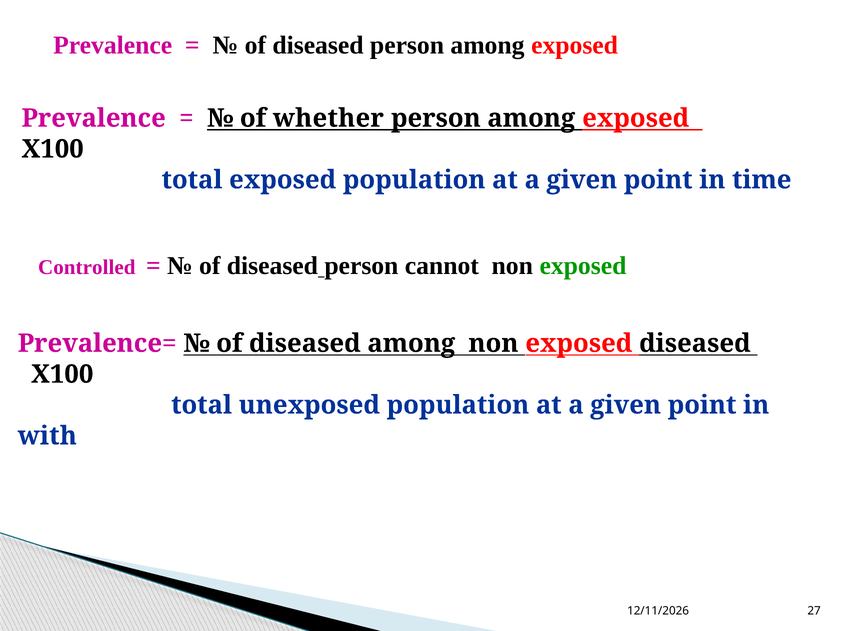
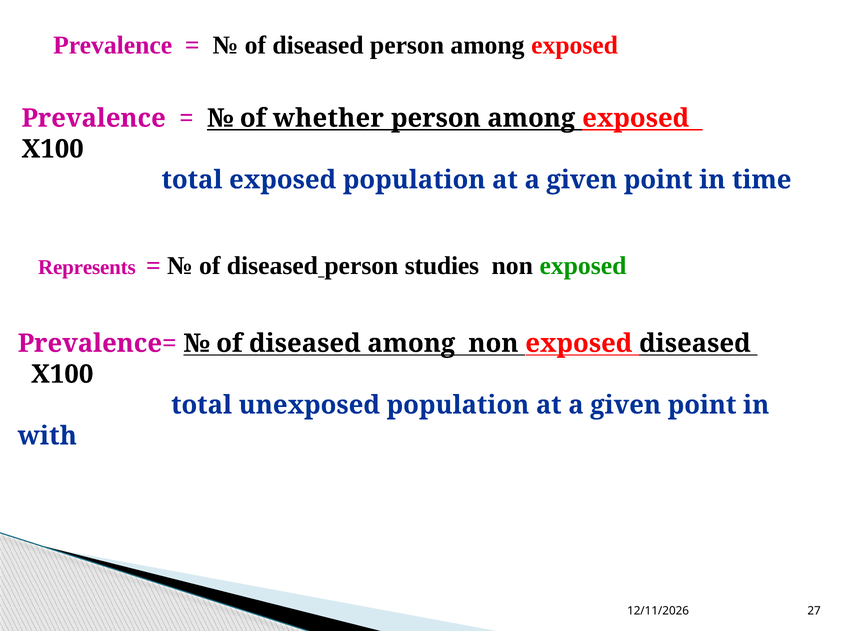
Controlled: Controlled -> Represents (87, 267)
cannot: cannot -> studies (442, 265)
